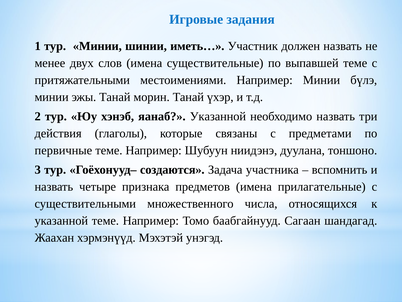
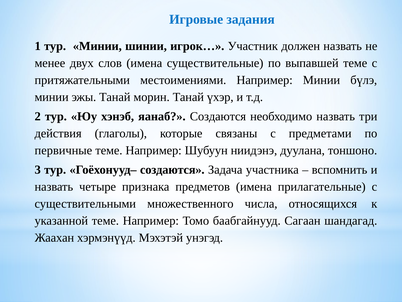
иметь…: иметь… -> игрок… (197, 46)
яанаб Указанной: Указанной -> Создаются (218, 116)
